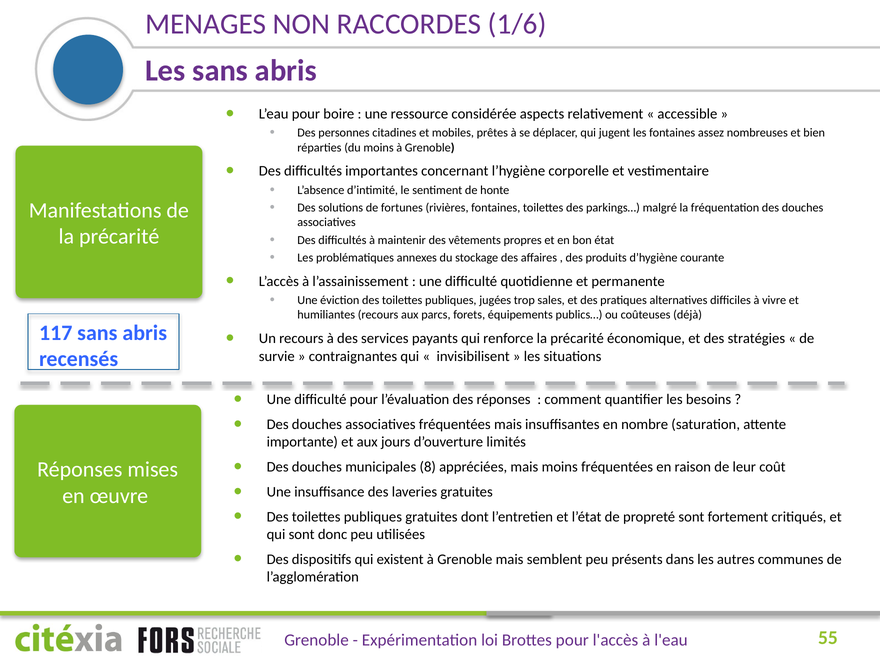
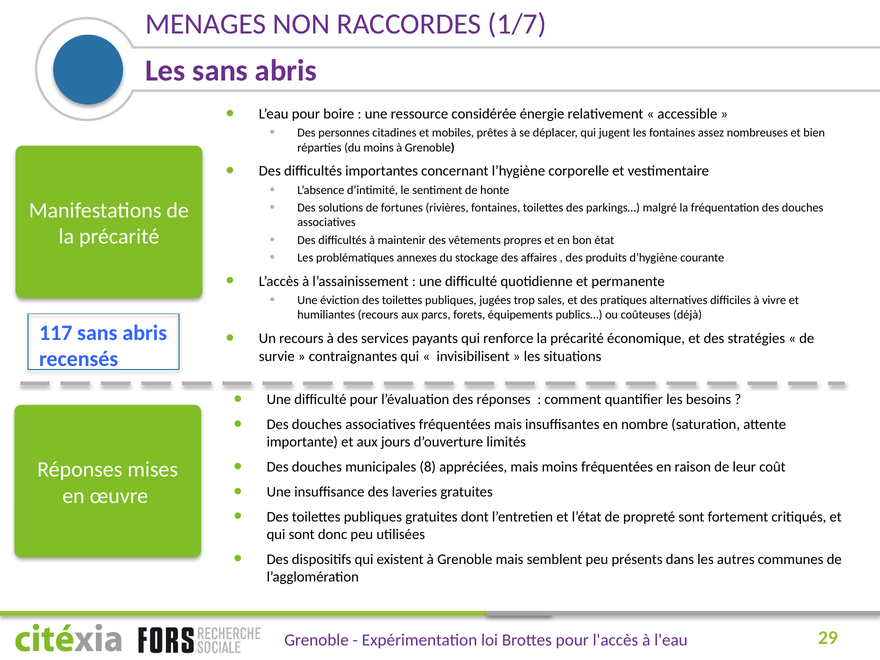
1/6: 1/6 -> 1/7 (517, 24)
aspects: aspects -> énergie (542, 114)
55: 55 -> 29 (828, 638)
